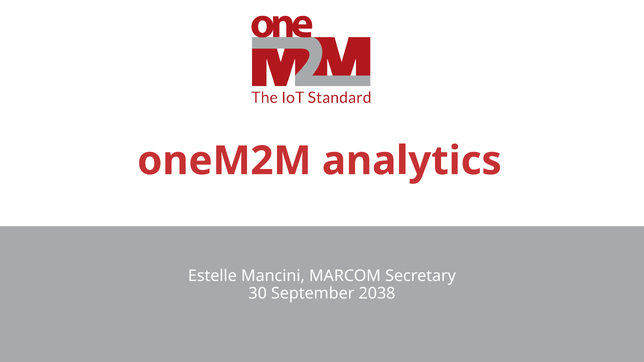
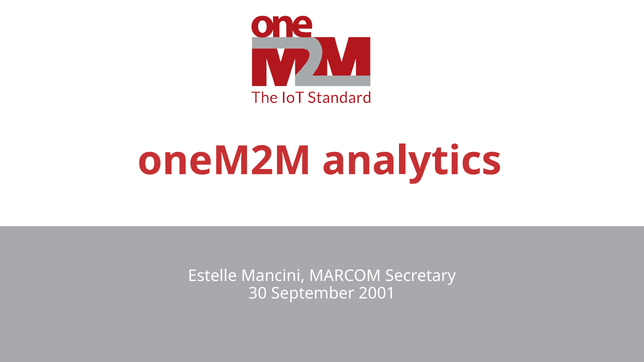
2038: 2038 -> 2001 (377, 294)
